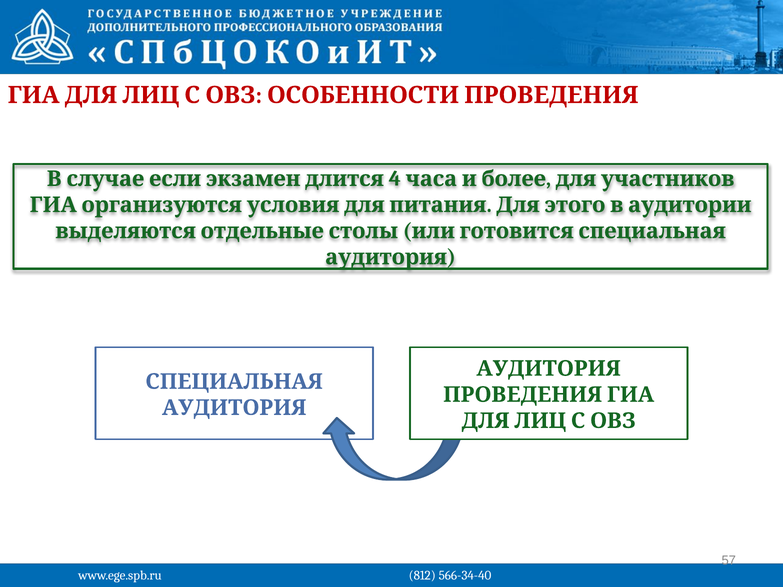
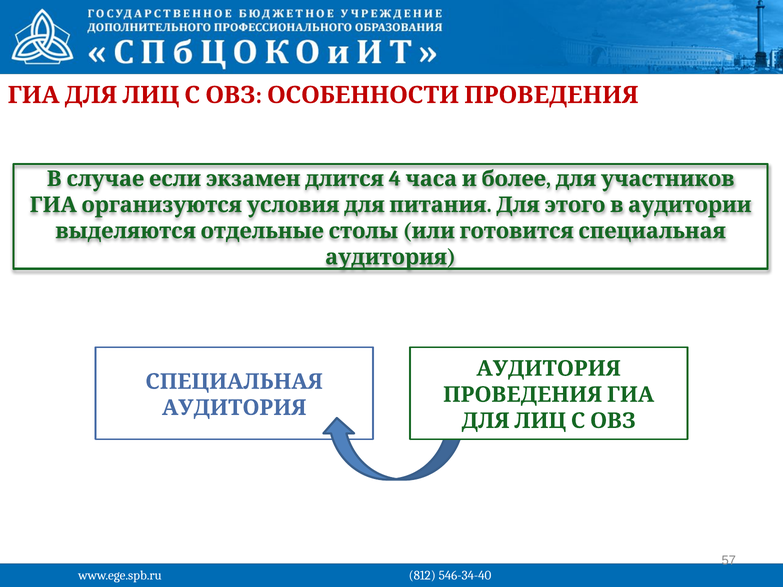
566-34-40: 566-34-40 -> 546-34-40 (465, 575)
